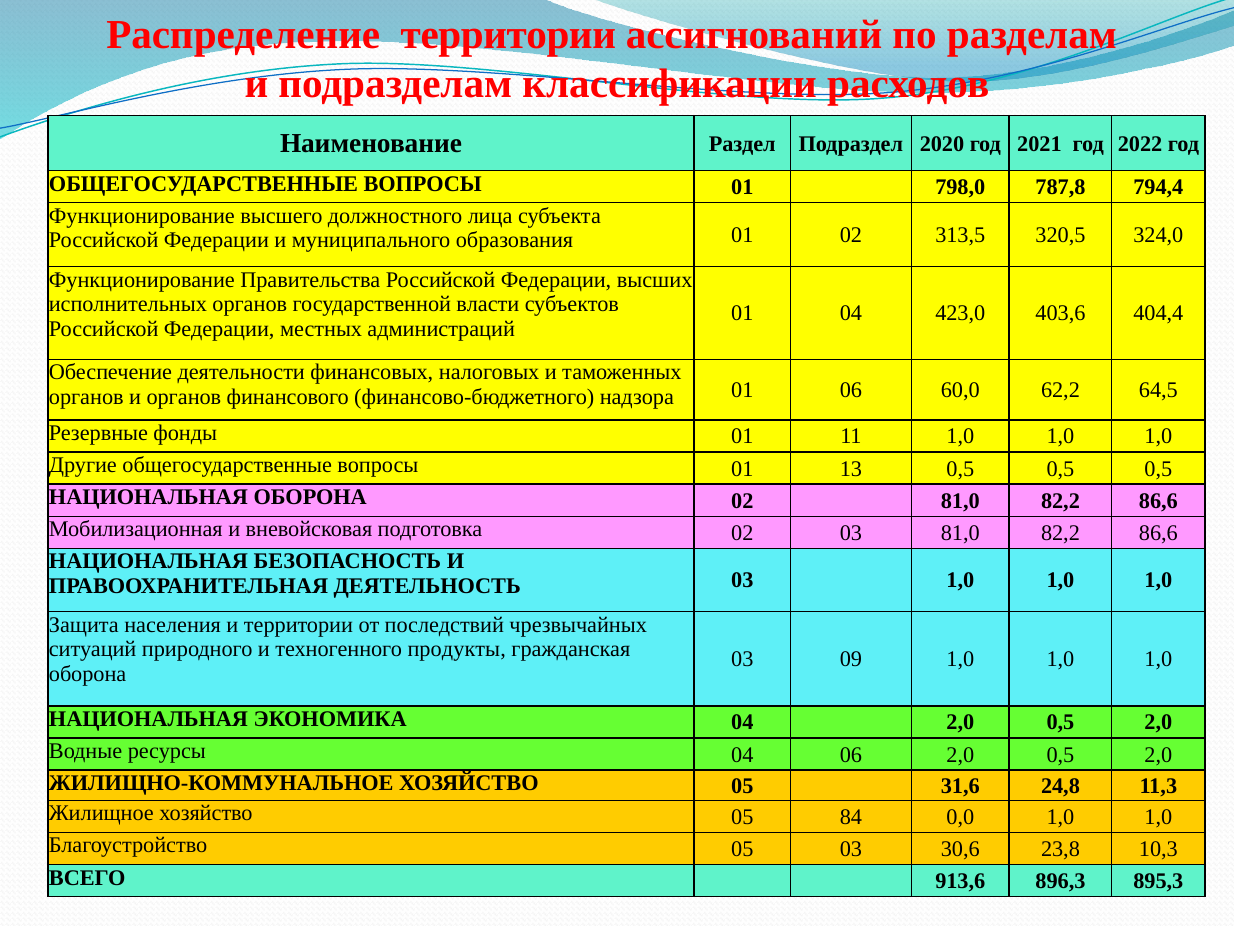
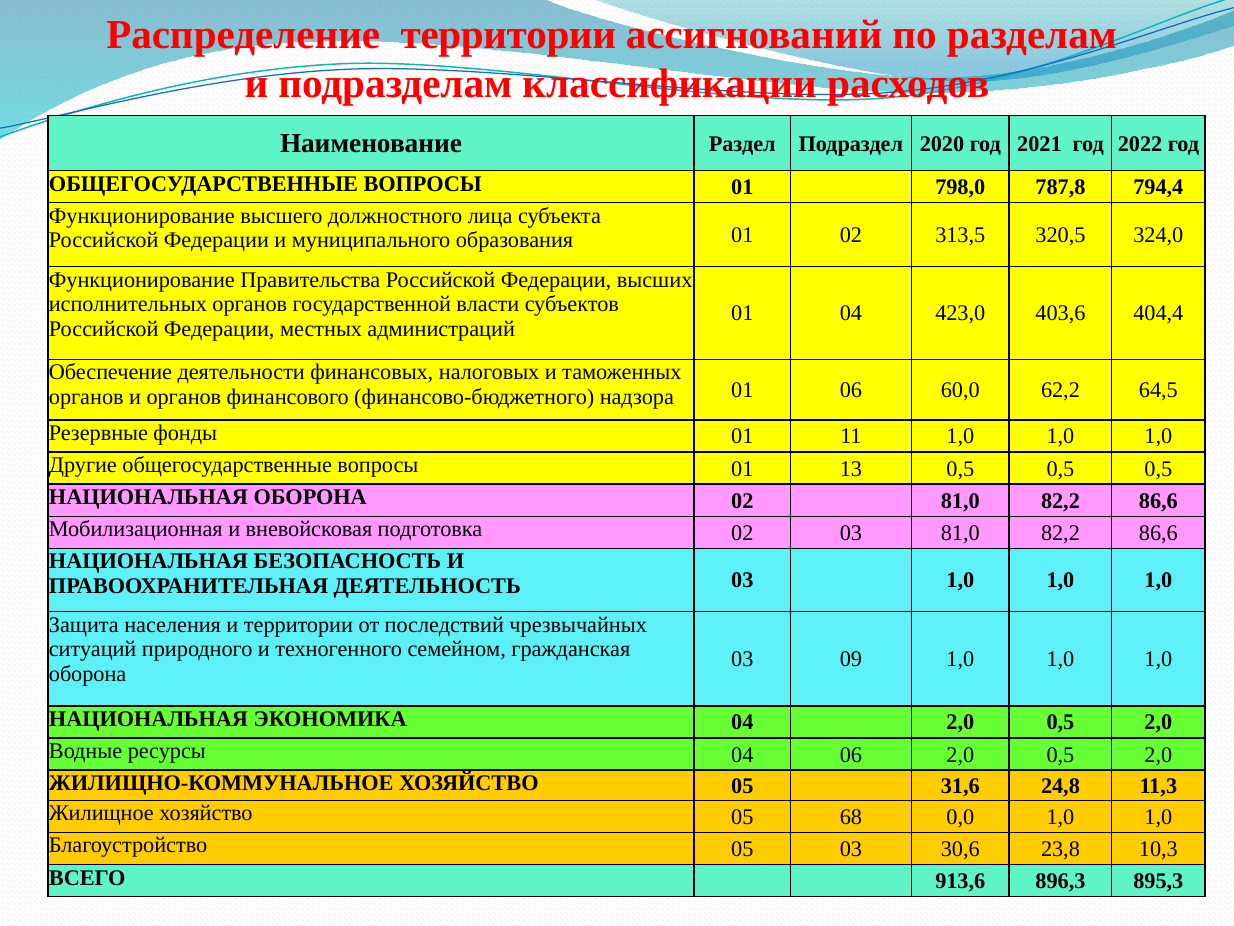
продукты: продукты -> семейном (457, 649)
84: 84 -> 68 (851, 817)
